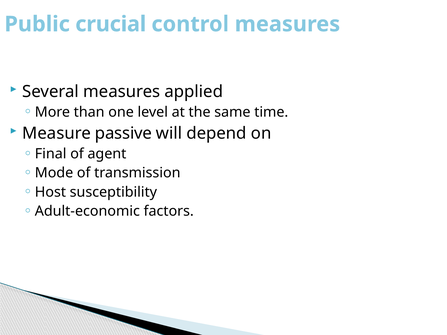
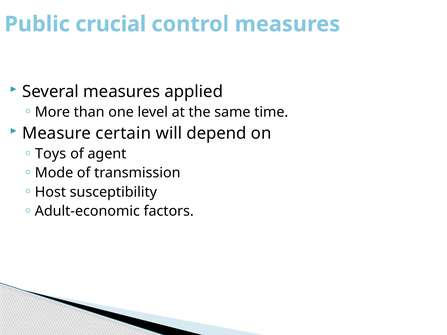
passive: passive -> certain (123, 133)
Final: Final -> Toys (51, 154)
